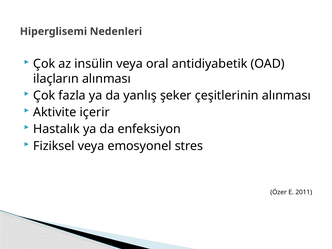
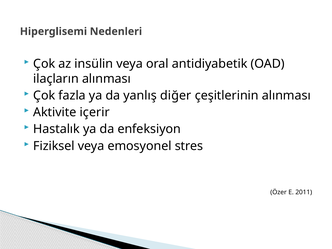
şeker: şeker -> diğer (176, 96)
